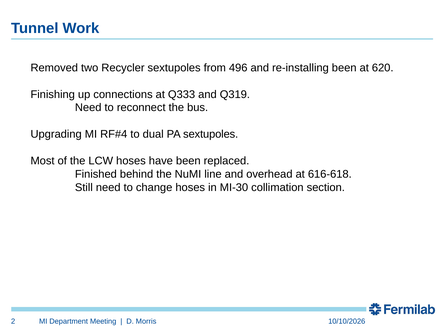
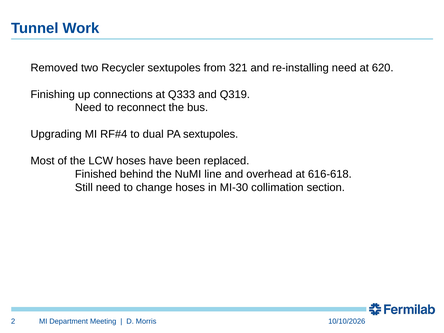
496: 496 -> 321 (238, 68)
re-installing been: been -> need (344, 68)
